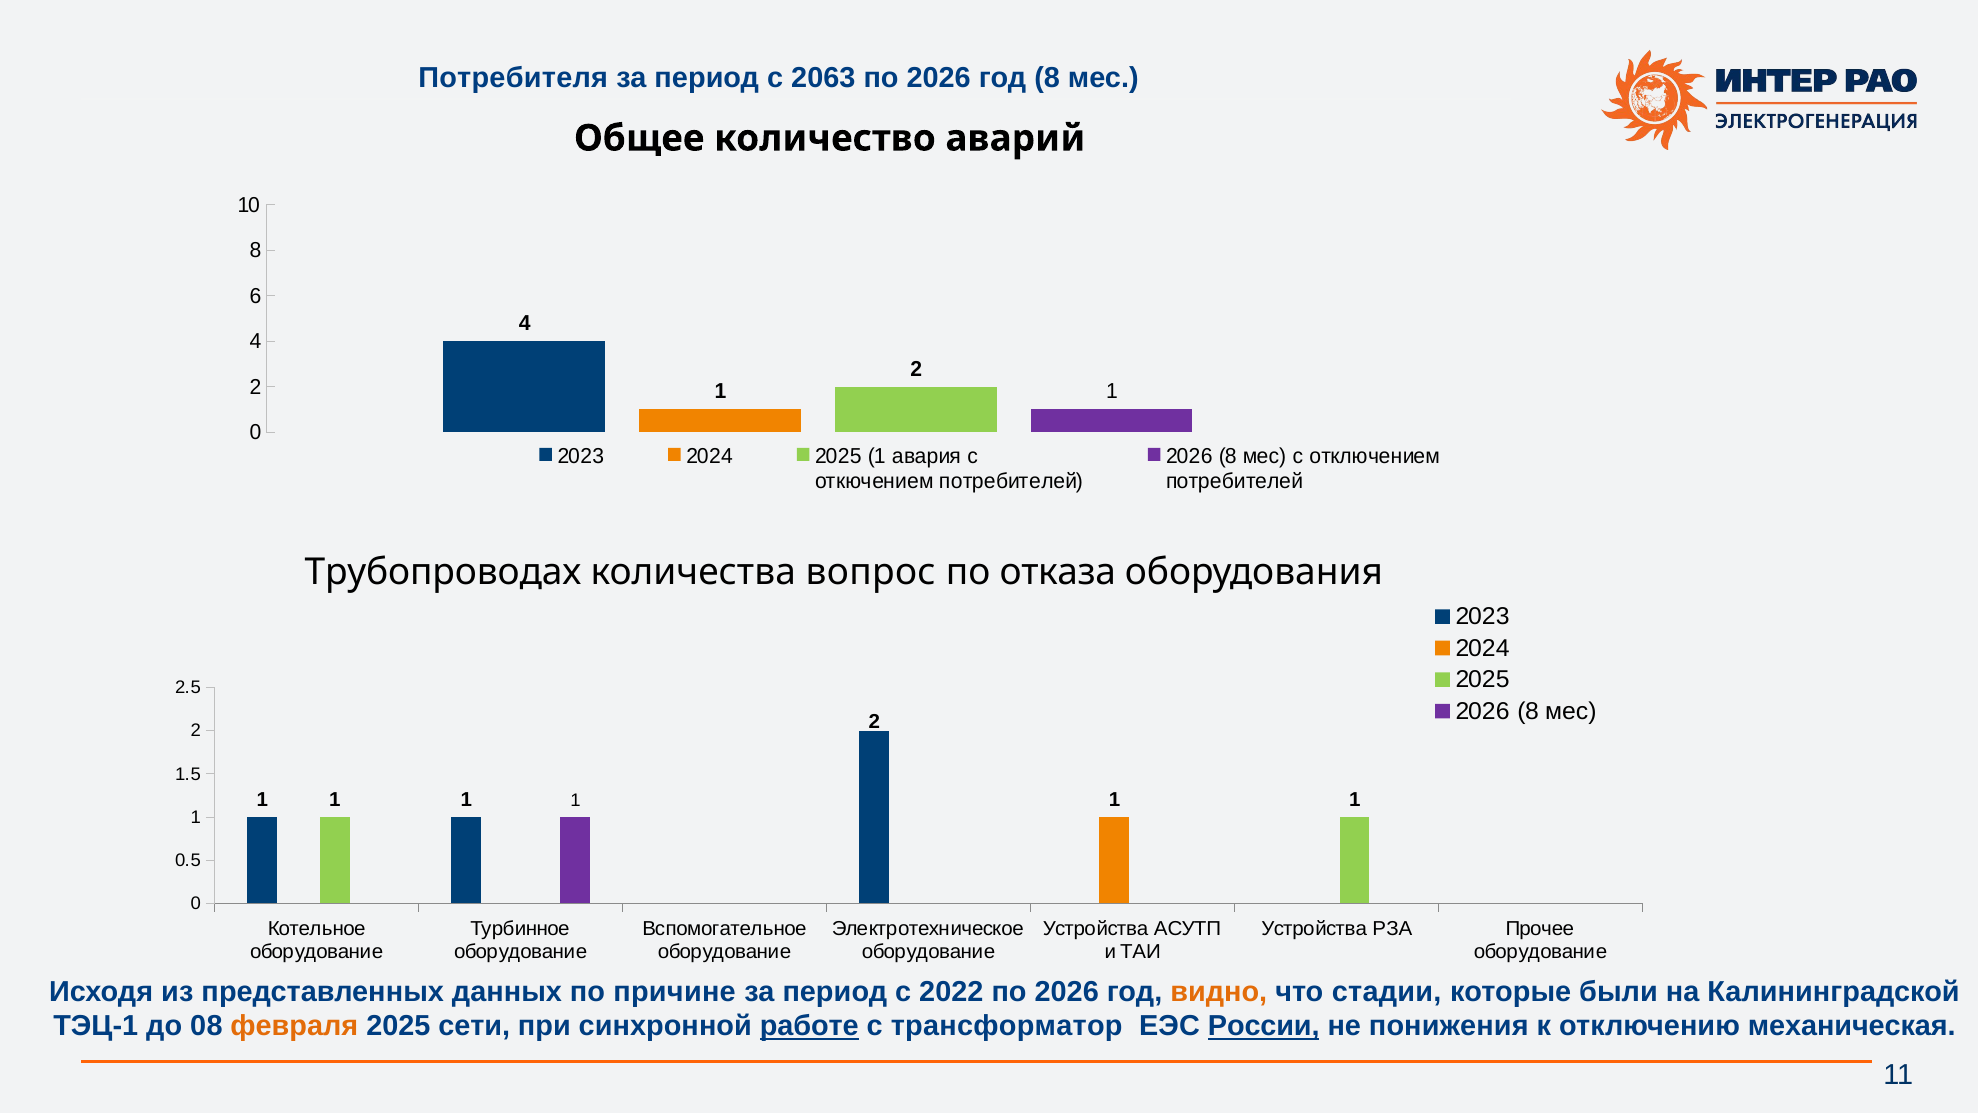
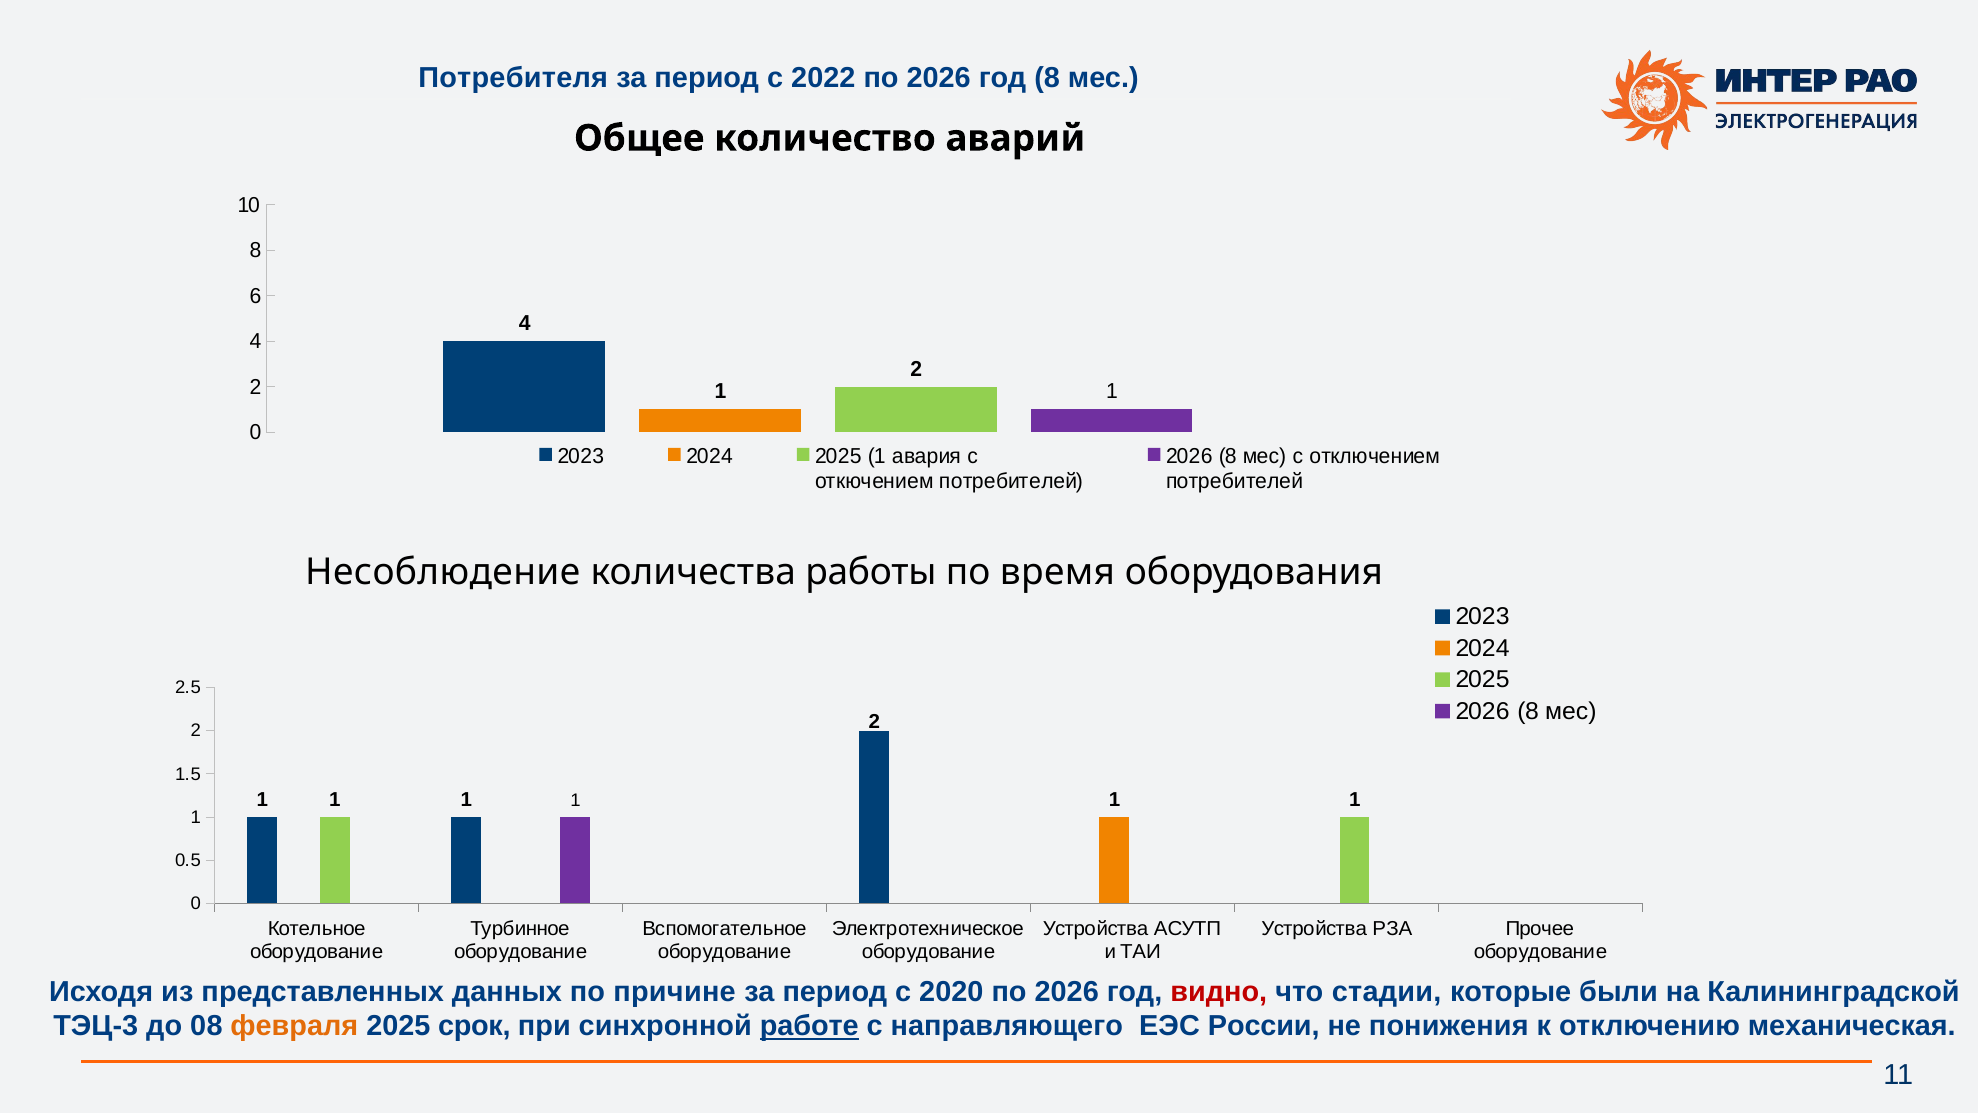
2063: 2063 -> 2022 (823, 78)
Трубопроводах: Трубопроводах -> Несоблюдение (443, 572)
вопрос: вопрос -> работы (871, 572)
отказа: отказа -> время (1057, 572)
2022: 2022 -> 2020 (951, 991)
видно colour: orange -> red (1219, 991)
ТЭЦ-1: ТЭЦ-1 -> ТЭЦ-3 (96, 1026)
сети: сети -> срок (474, 1026)
трансформатор: трансформатор -> направляющего (1007, 1026)
России underline: present -> none (1264, 1026)
